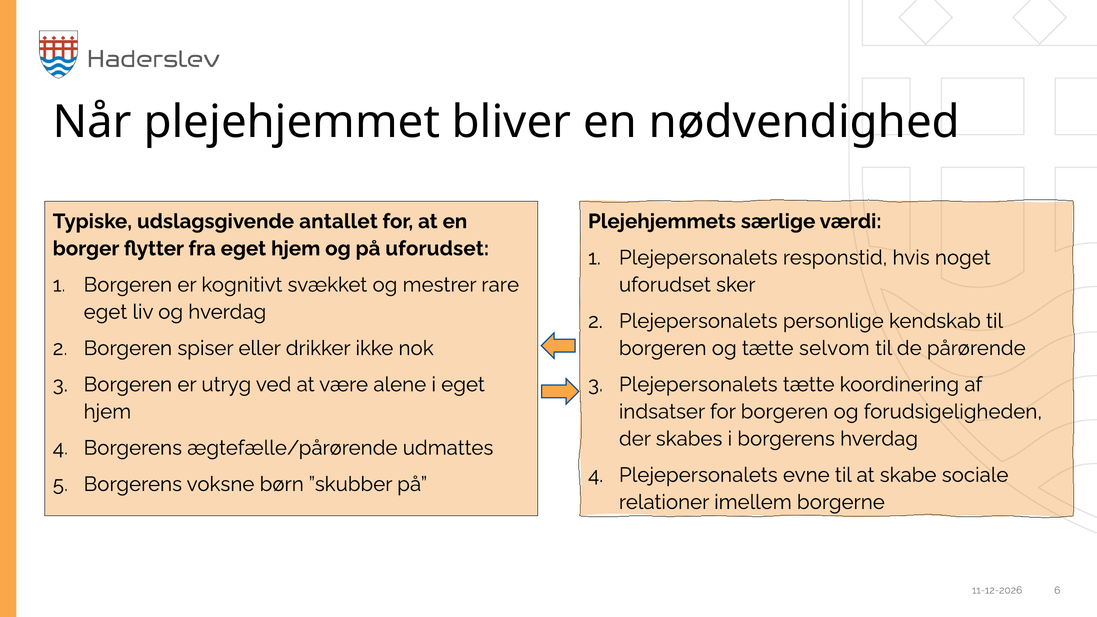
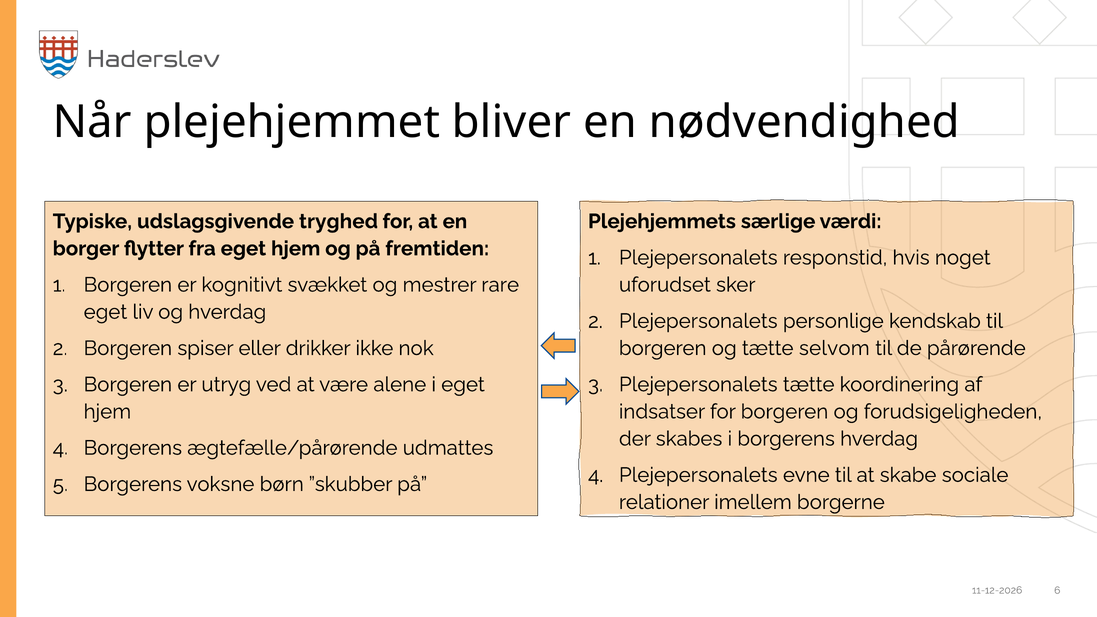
antallet: antallet -> tryghed (339, 221)
på uforudset: uforudset -> fremtiden (437, 249)
